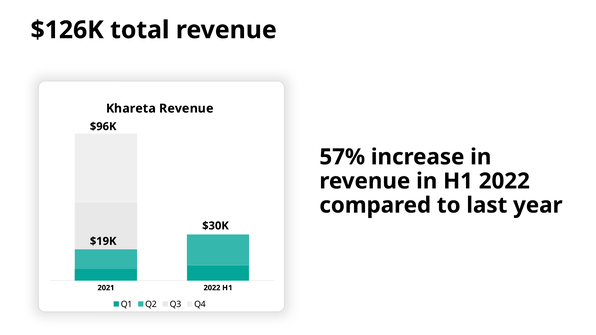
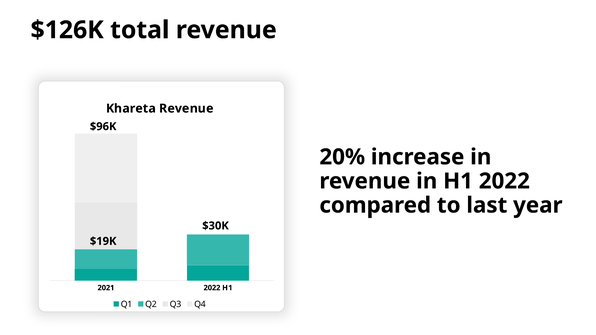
57%: 57% -> 20% (342, 157)
